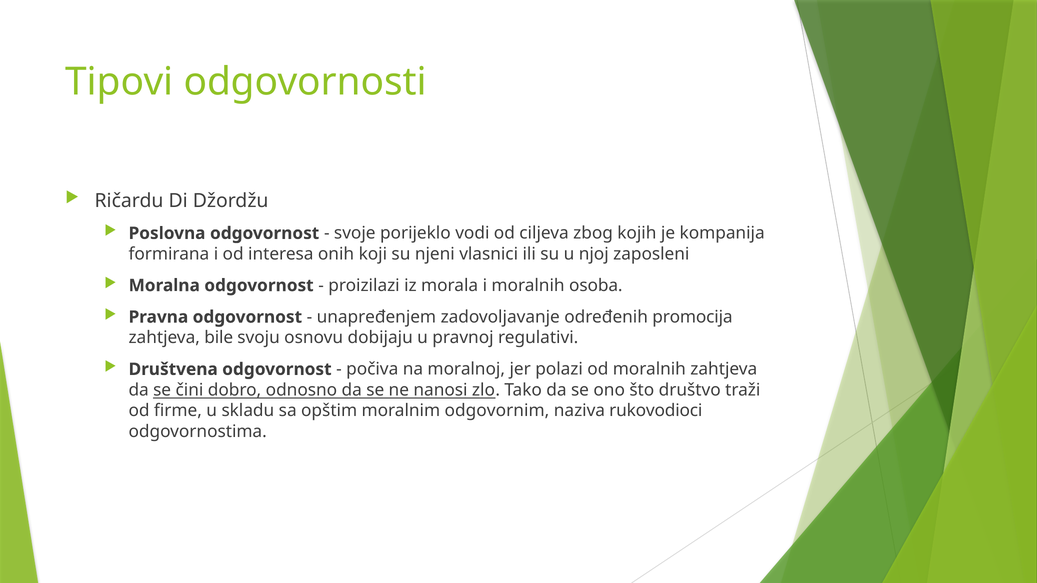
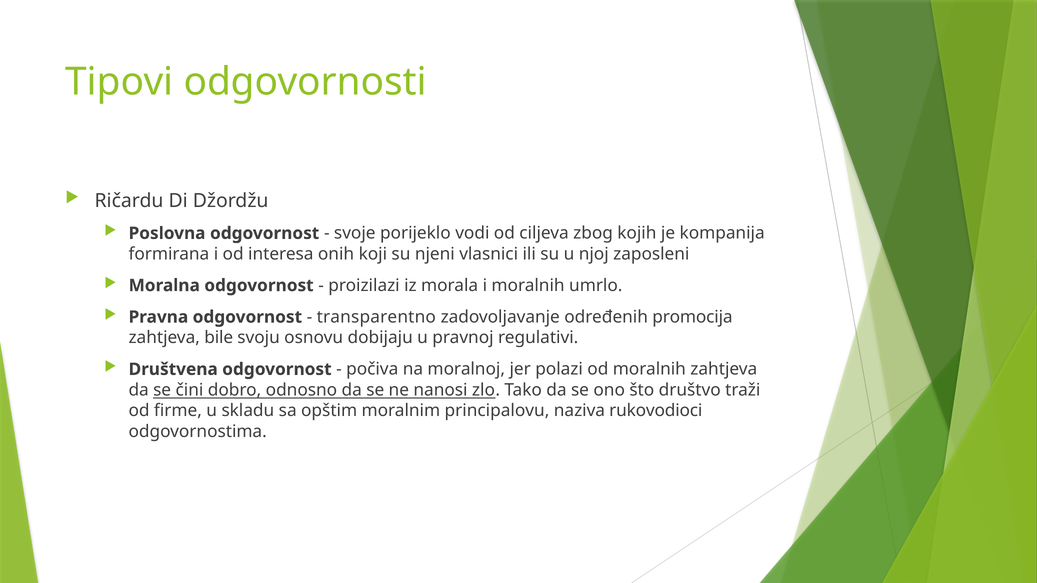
osoba: osoba -> umrlo (596, 286)
unapređenjem: unapređenjem -> transparentno (376, 317)
odgovornim: odgovornim -> principalovu (497, 411)
